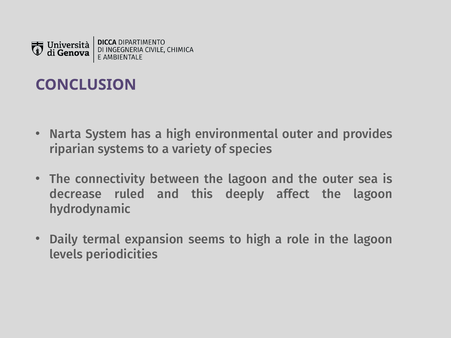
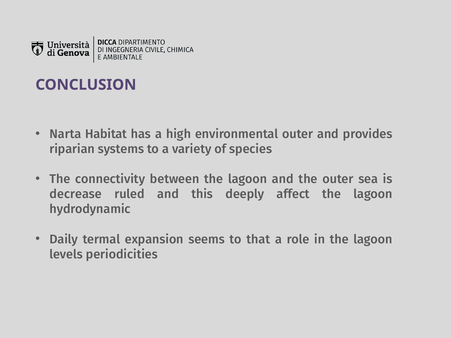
System: System -> Habitat (106, 134)
to high: high -> that (258, 239)
